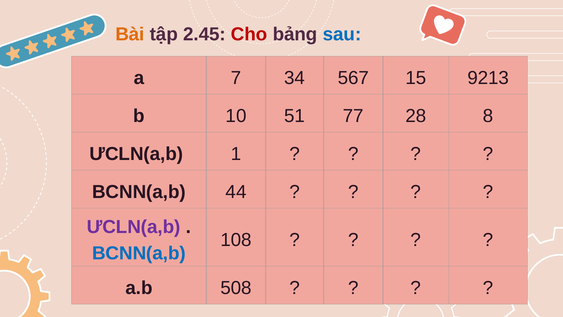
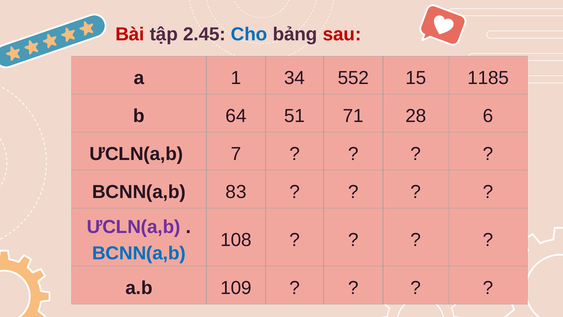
Bài colour: orange -> red (130, 34)
Cho colour: red -> blue (249, 34)
sau colour: blue -> red (342, 34)
7: 7 -> 1 (236, 78)
567: 567 -> 552 (353, 78)
9213: 9213 -> 1185 (488, 78)
10: 10 -> 64 (236, 116)
77: 77 -> 71 (353, 116)
8: 8 -> 6 (488, 116)
1: 1 -> 7 (236, 154)
44: 44 -> 83 (236, 192)
508: 508 -> 109 (236, 288)
